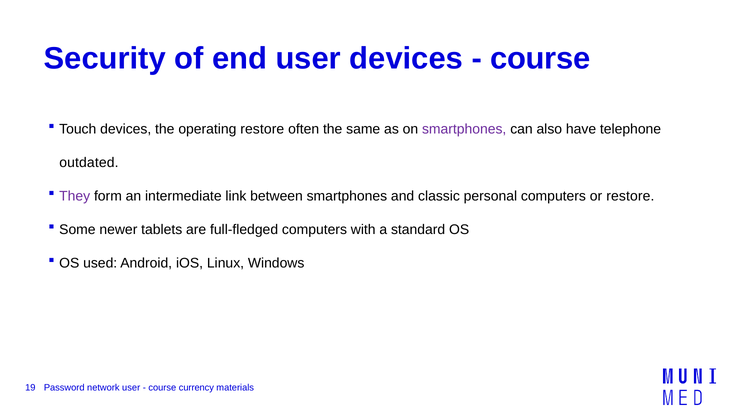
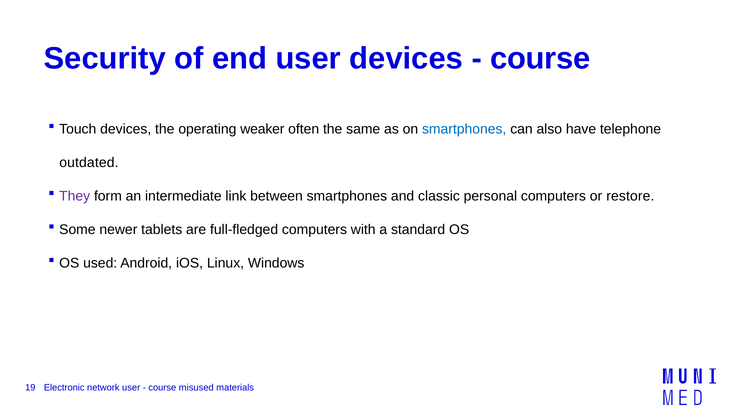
operating restore: restore -> weaker (262, 129)
smartphones colour: purple -> blue (464, 129)
Password: Password -> Electronic (64, 388)
currency: currency -> misused (196, 388)
